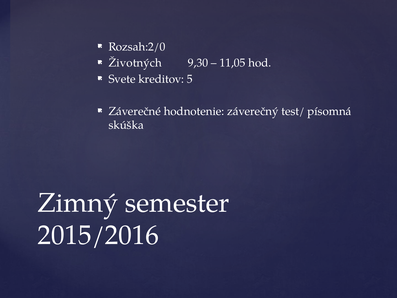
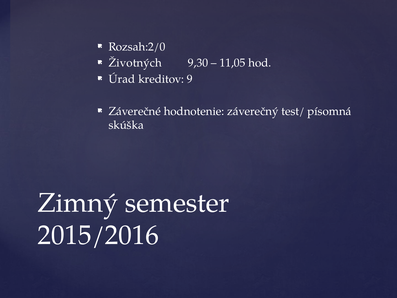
Svete: Svete -> Úrad (122, 79)
5: 5 -> 9 (190, 79)
